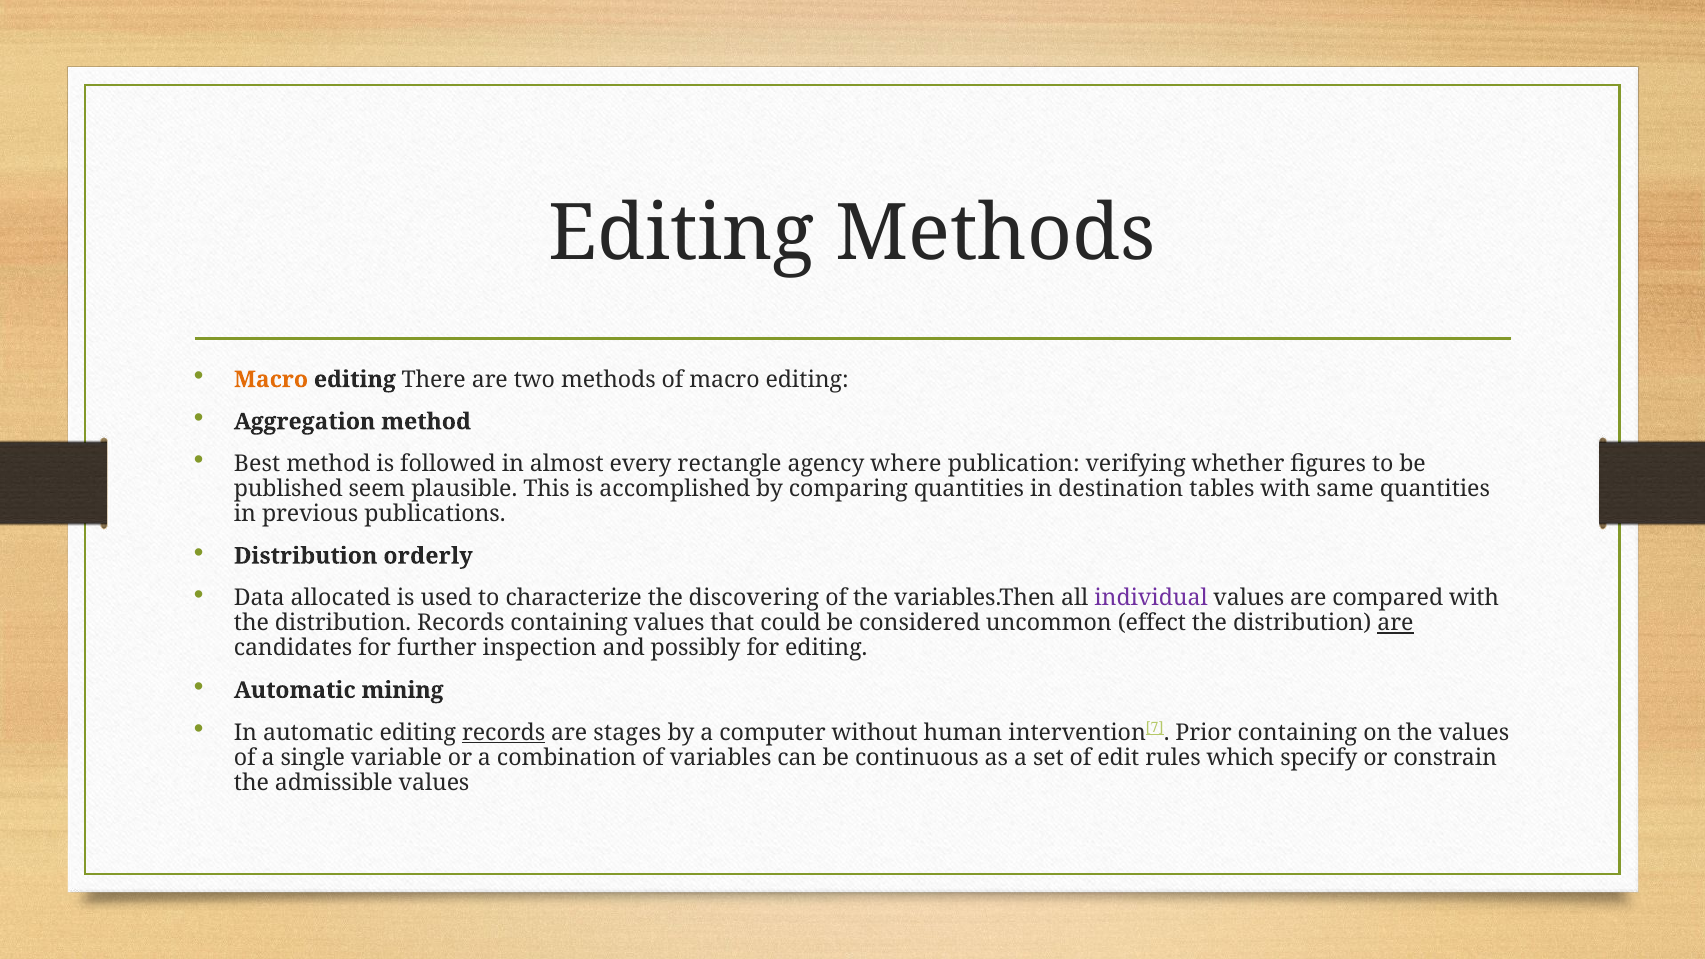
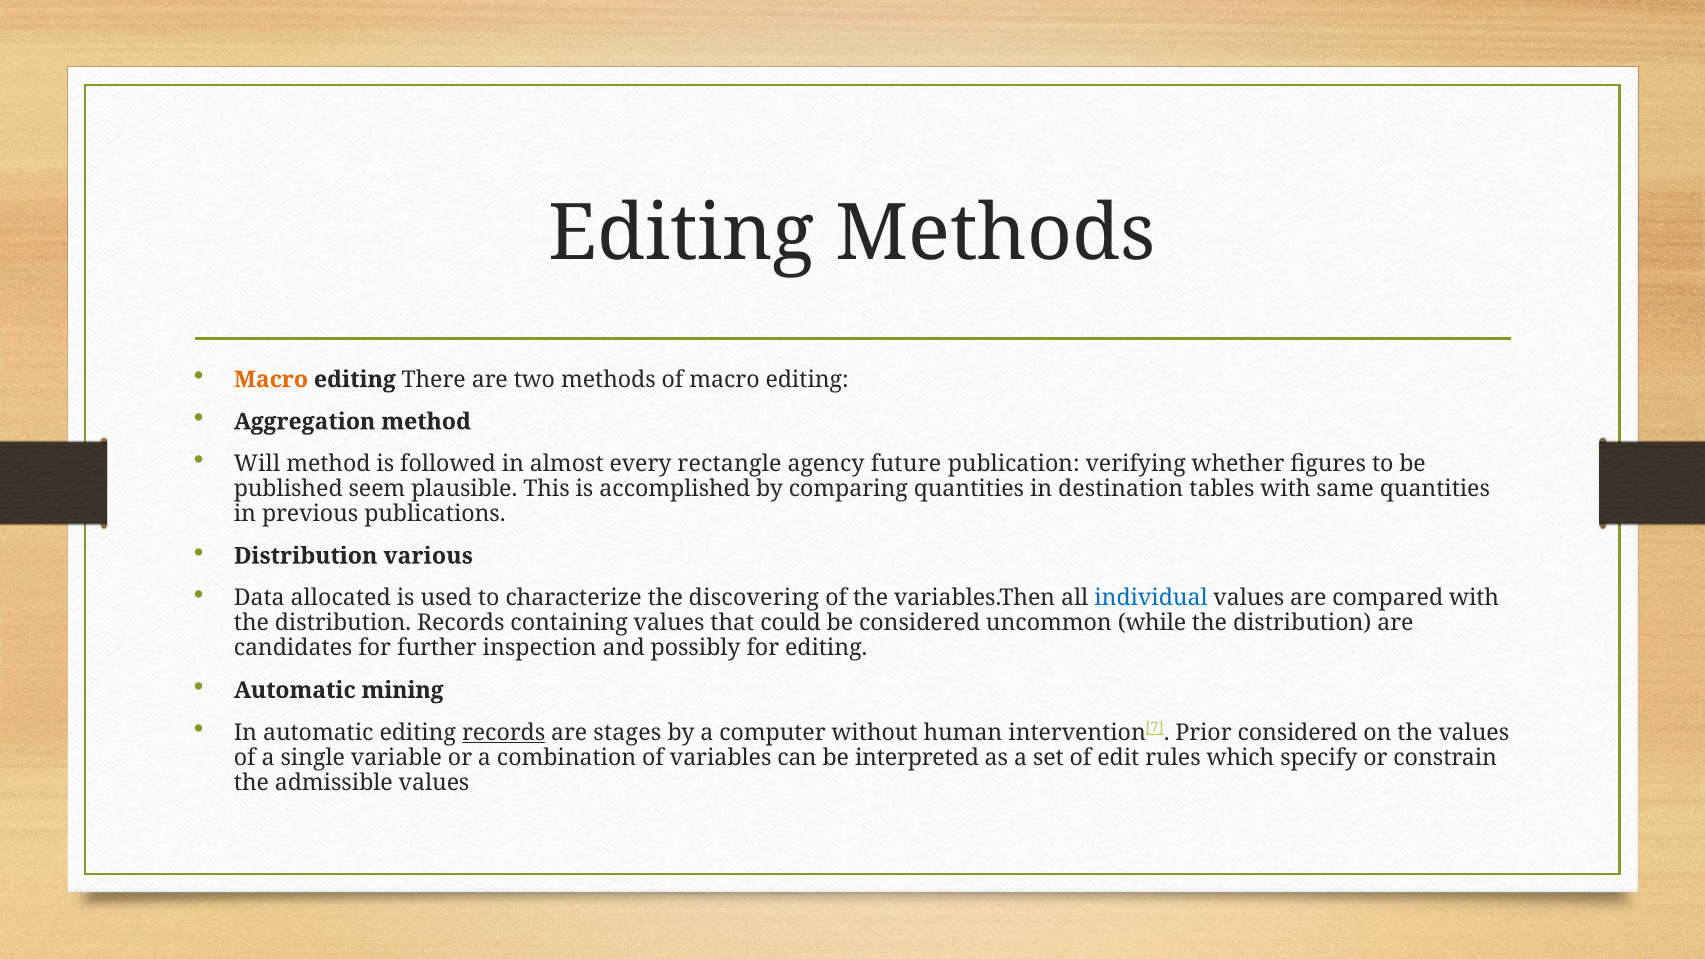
Best: Best -> Will (257, 464)
where: where -> future (906, 464)
orderly: orderly -> various (428, 556)
individual colour: purple -> blue (1151, 598)
effect: effect -> while (1152, 623)
are underline: present -> none (1395, 623)
Prior containing: containing -> considered (1298, 732)
continuous: continuous -> interpreted (917, 757)
